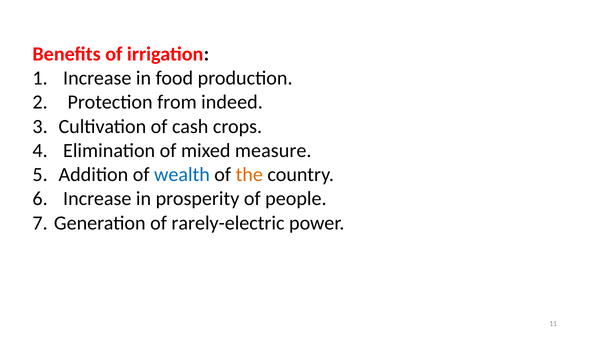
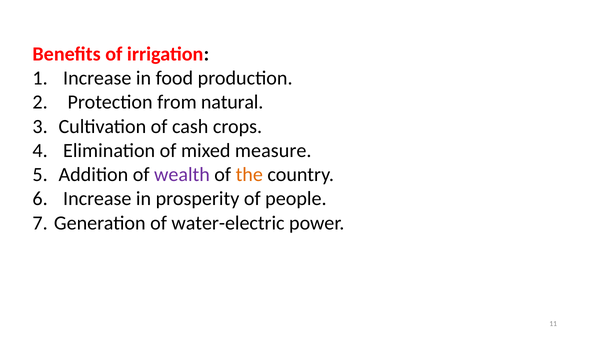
indeed: indeed -> natural (232, 102)
wealth colour: blue -> purple (182, 175)
rarely-electric: rarely-electric -> water-electric (228, 223)
